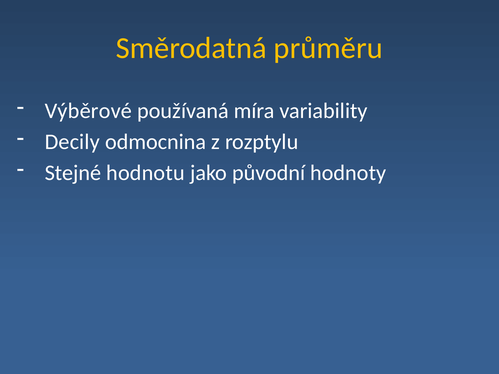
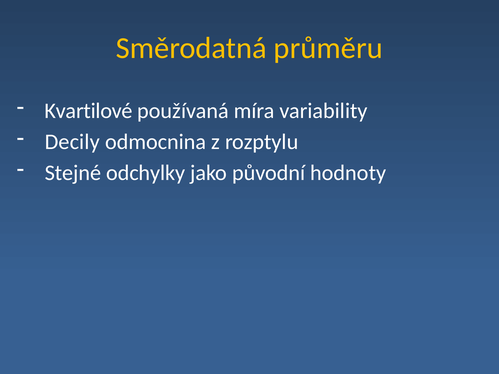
Výběrové: Výběrové -> Kvartilové (89, 111)
hodnotu: hodnotu -> odchylky (146, 173)
